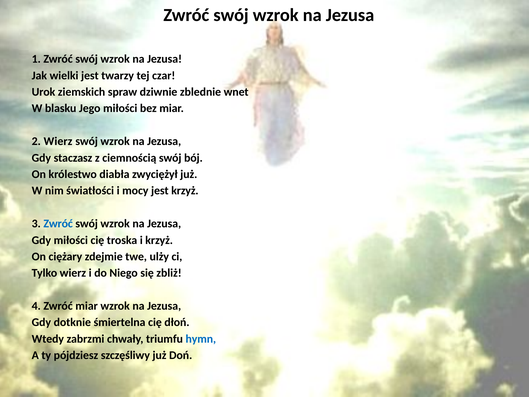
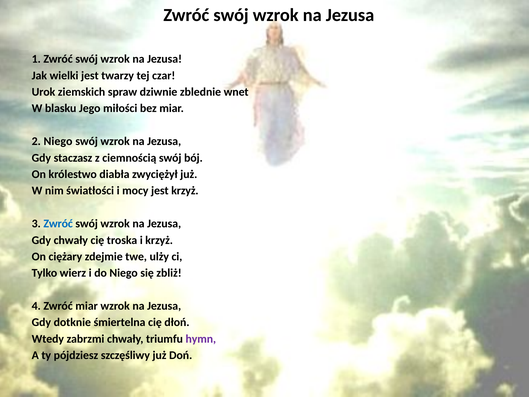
2 Wierz: Wierz -> Niego (58, 141)
Gdy miłości: miłości -> chwały (71, 240)
hymn colour: blue -> purple (201, 339)
